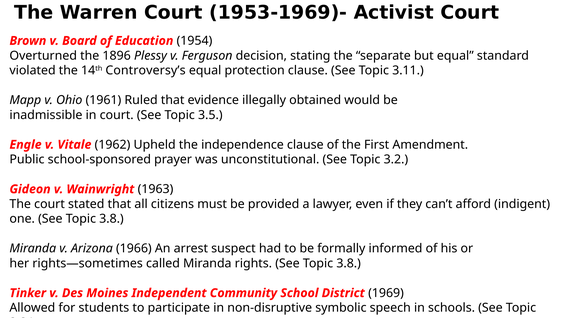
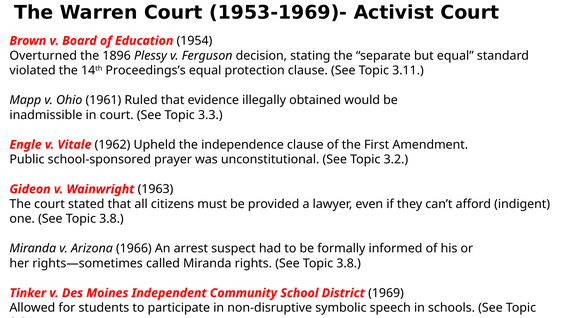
Controversy’s: Controversy’s -> Proceedings’s (146, 71)
court See Topic 3.5: 3.5 -> 3.3 (210, 115)
